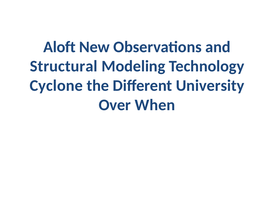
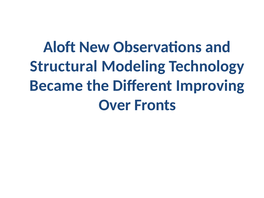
Cyclone: Cyclone -> Became (56, 86)
University: University -> Improving (210, 86)
When: When -> Fronts (155, 105)
